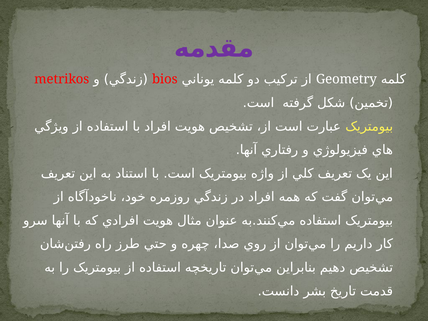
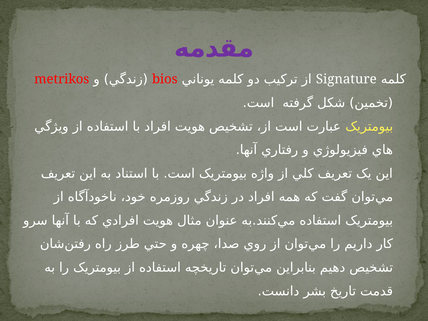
Geometry: Geometry -> Signature (346, 79)
